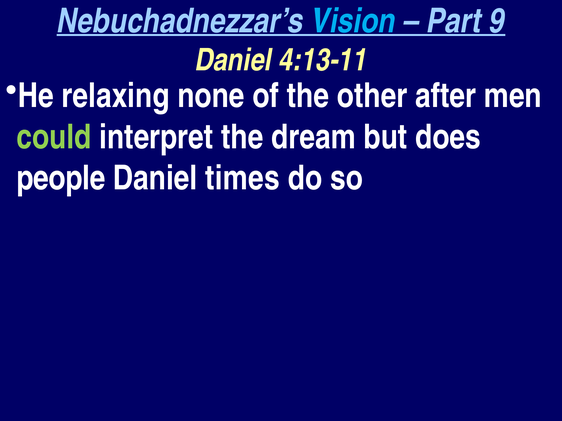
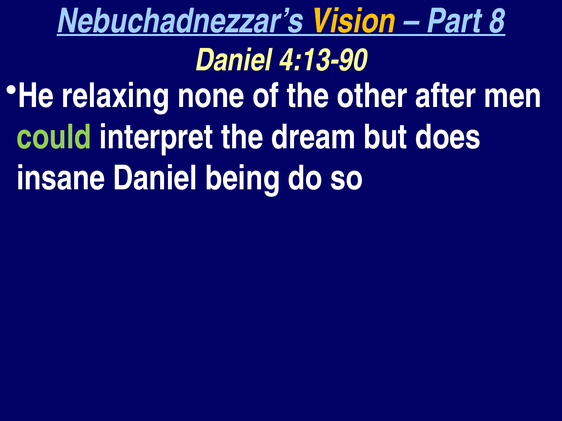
Vision colour: light blue -> yellow (353, 21)
9: 9 -> 8 (497, 21)
4:13-11: 4:13-11 -> 4:13-90 (323, 60)
people: people -> insane (61, 178)
times: times -> being (243, 178)
